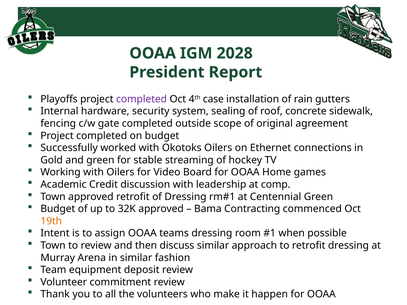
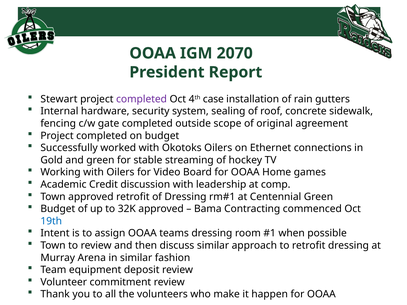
2028: 2028 -> 2070 (235, 53)
Playoffs: Playoffs -> Stewart (59, 99)
19th colour: orange -> blue (51, 221)
